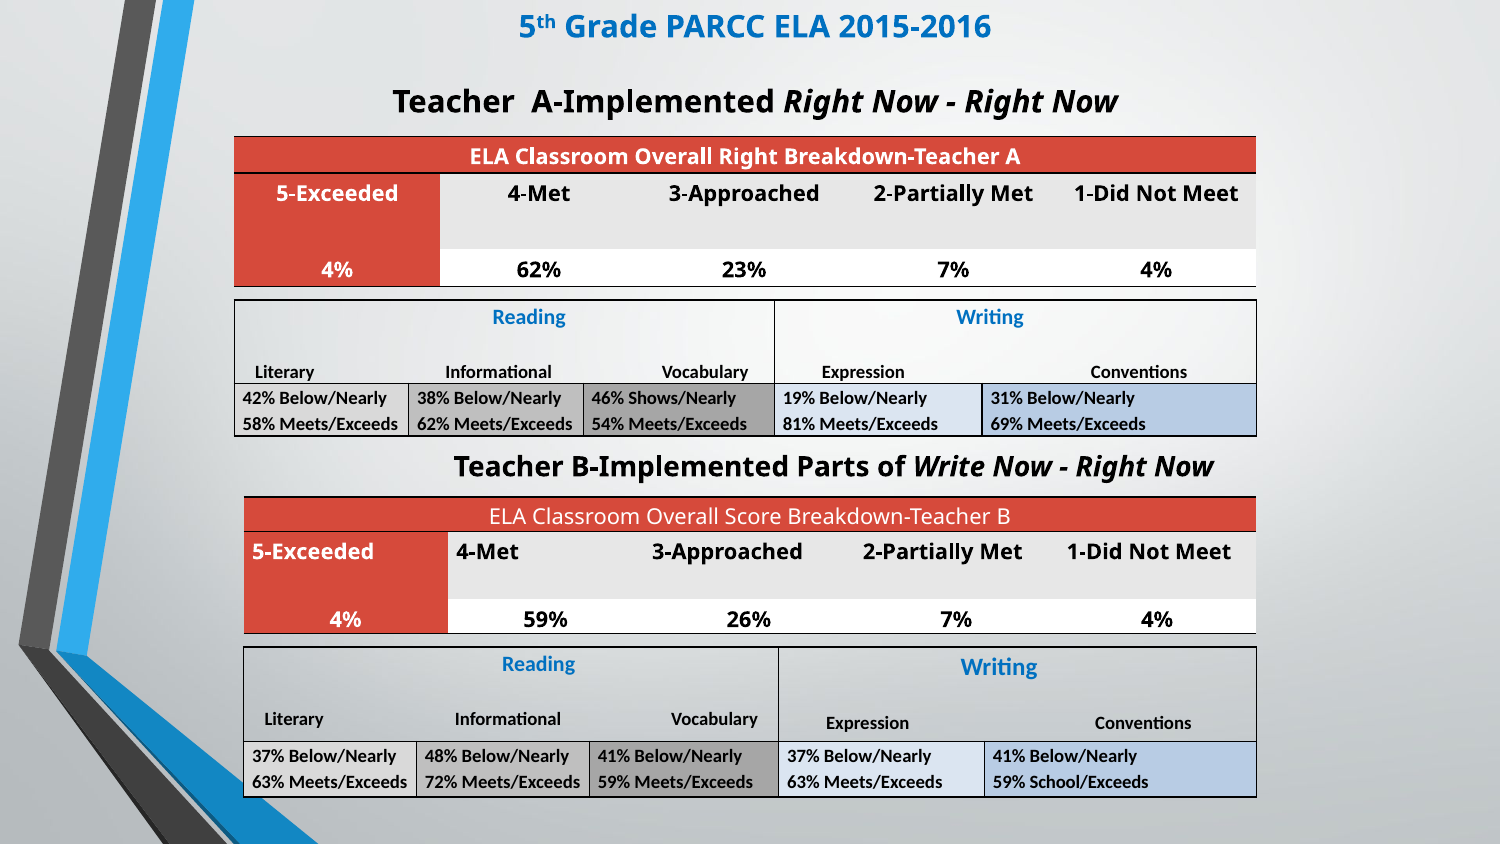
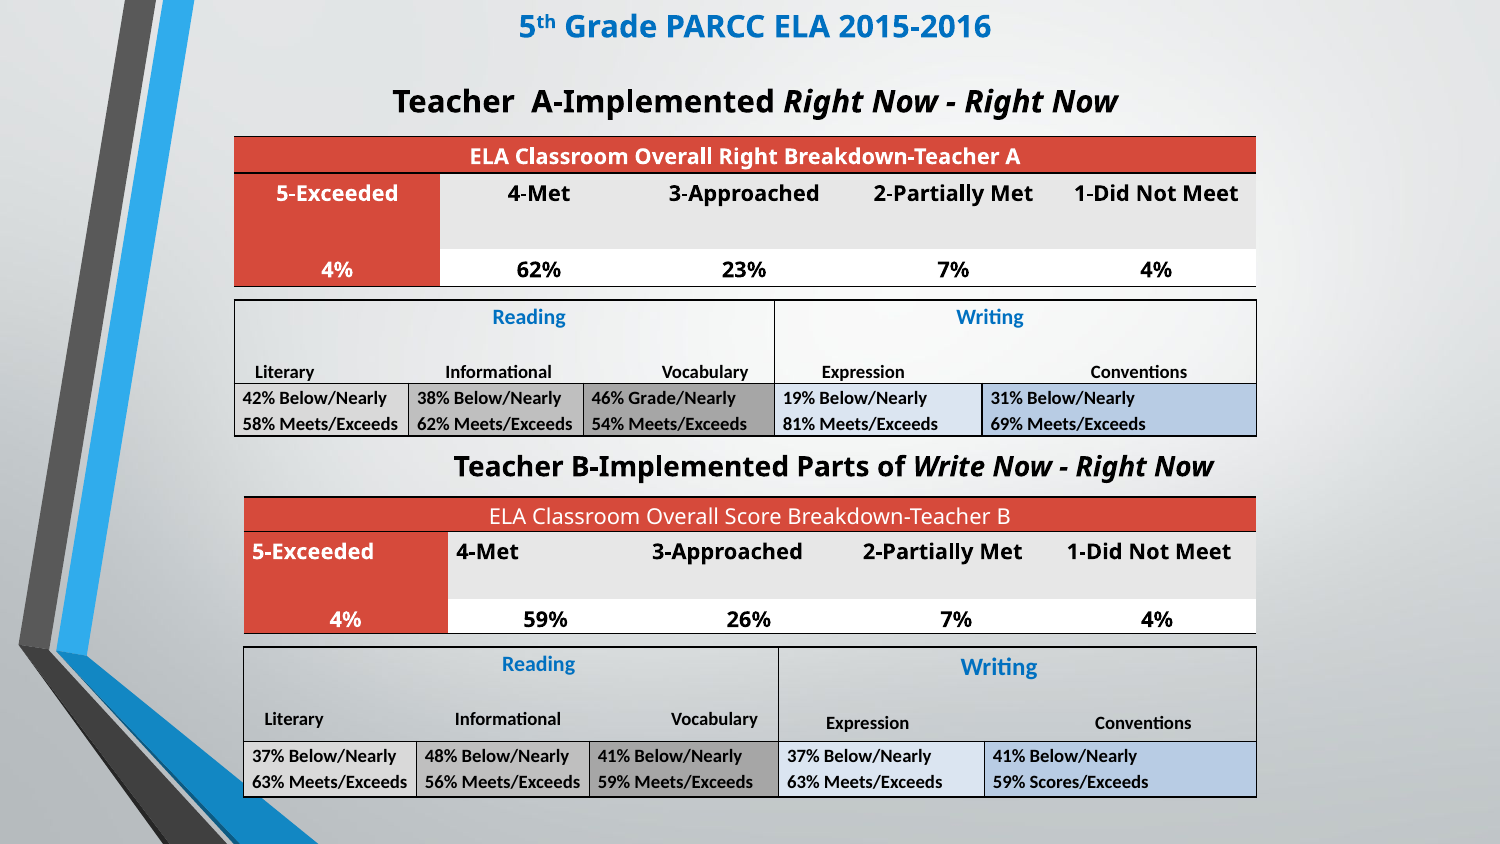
Shows/Nearly: Shows/Nearly -> Grade/Nearly (682, 398)
72%: 72% -> 56% (441, 783)
School/Exceeds: School/Exceeds -> Scores/Exceeds (1089, 783)
